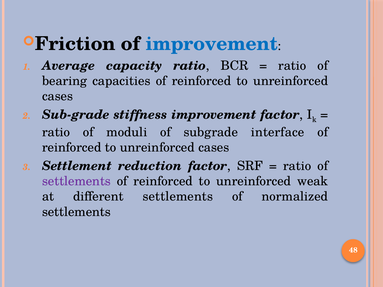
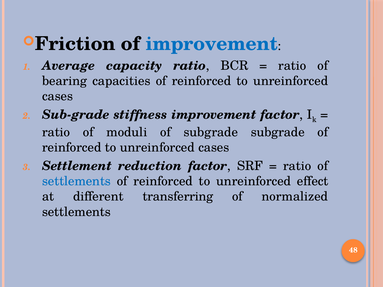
subgrade interface: interface -> subgrade (278, 132)
settlements colour: purple -> blue (76, 181)
weak: weak -> effect (313, 181)
different settlements: settlements -> transferring (178, 197)
